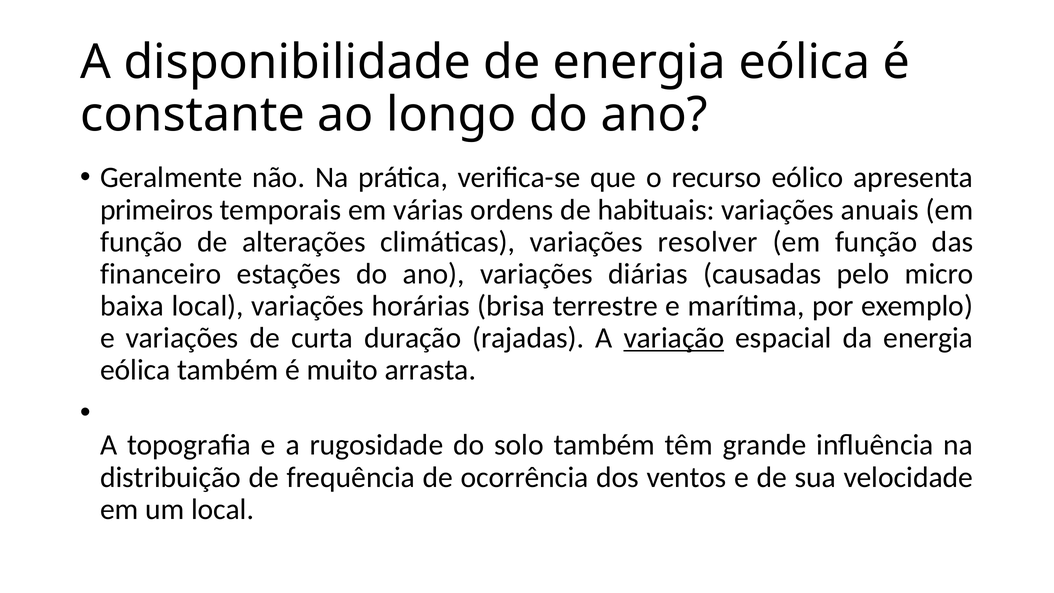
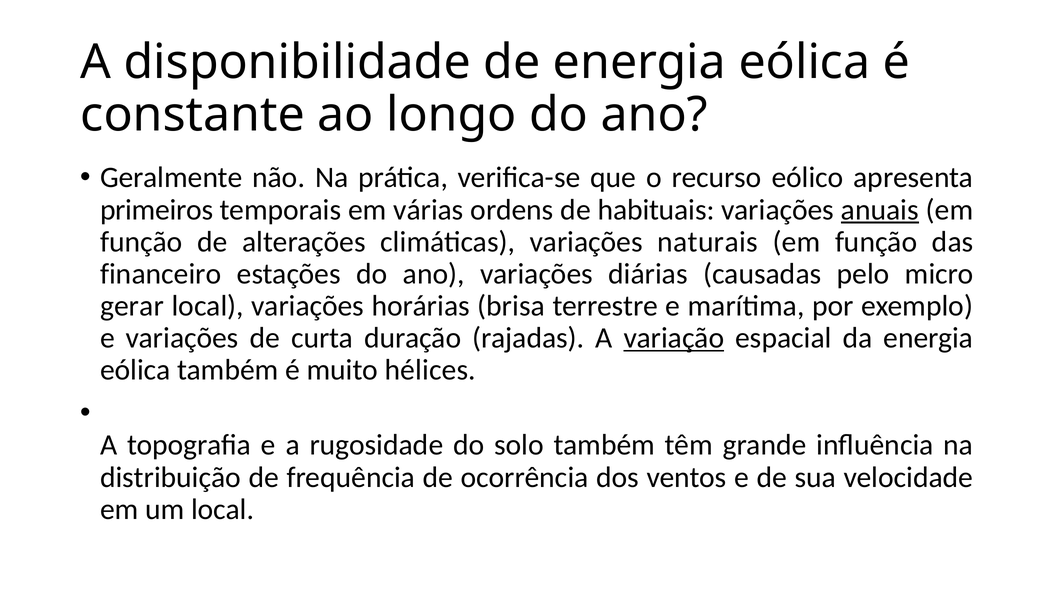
anuais underline: none -> present (880, 210)
resolver: resolver -> naturais (708, 242)
baixa: baixa -> gerar (132, 306)
arrasta: arrasta -> hélices (430, 370)
